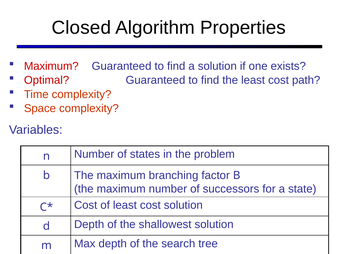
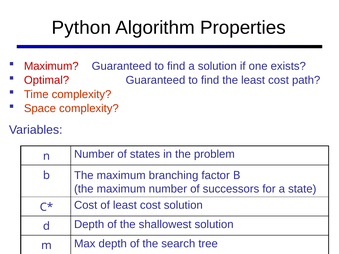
Closed: Closed -> Python (81, 28)
